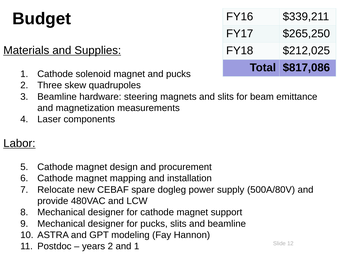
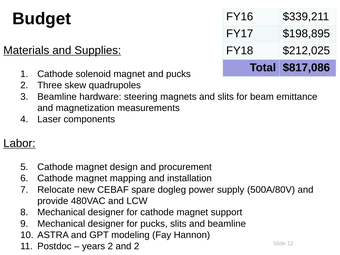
$265,250: $265,250 -> $198,895 (306, 34)
and 1: 1 -> 2 (137, 246)
